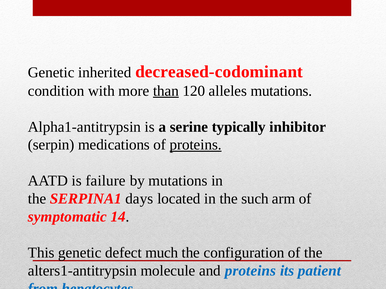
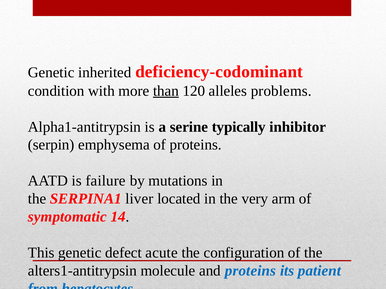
decreased-codominant: decreased-codominant -> deficiency-codominant (219, 72)
alleles mutations: mutations -> problems (281, 91)
medications: medications -> emphysema (114, 145)
proteins underline: present -> none (196, 145)
days: days -> liver (139, 199)
such: such -> very (255, 199)
much: much -> acute (162, 253)
